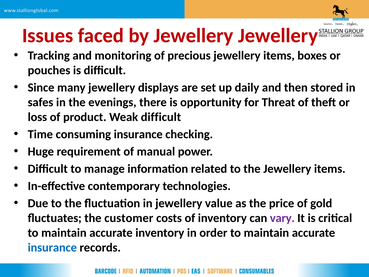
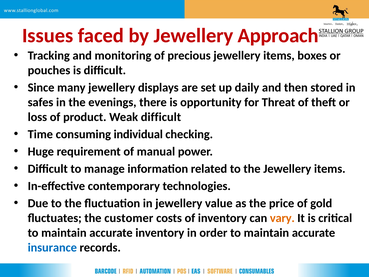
Jewellery Jewellery: Jewellery -> Approach (278, 36)
consuming insurance: insurance -> individual (138, 134)
vary colour: purple -> orange (282, 218)
